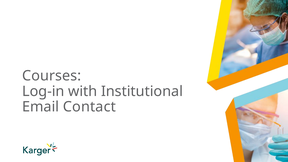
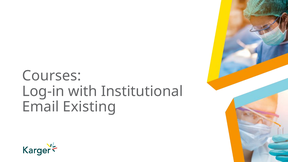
Contact: Contact -> Existing (89, 107)
